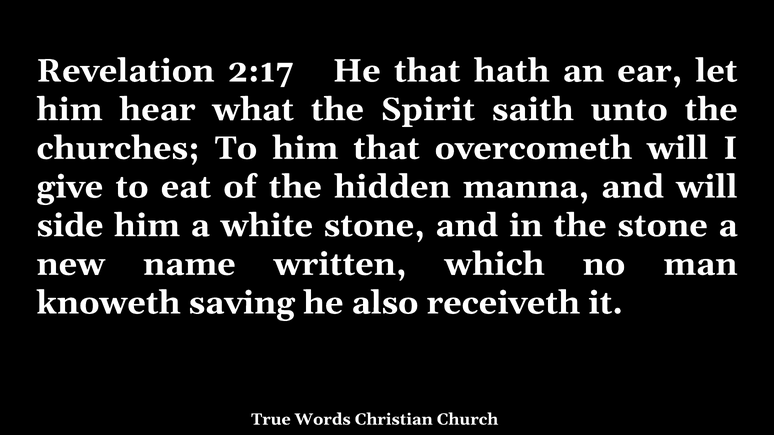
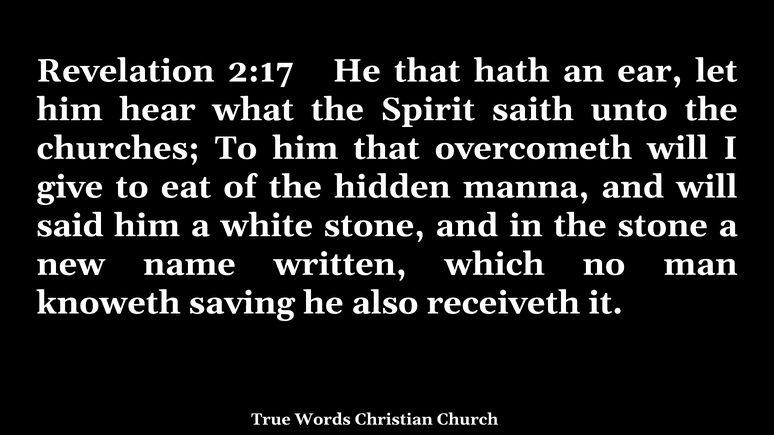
side: side -> said (70, 226)
